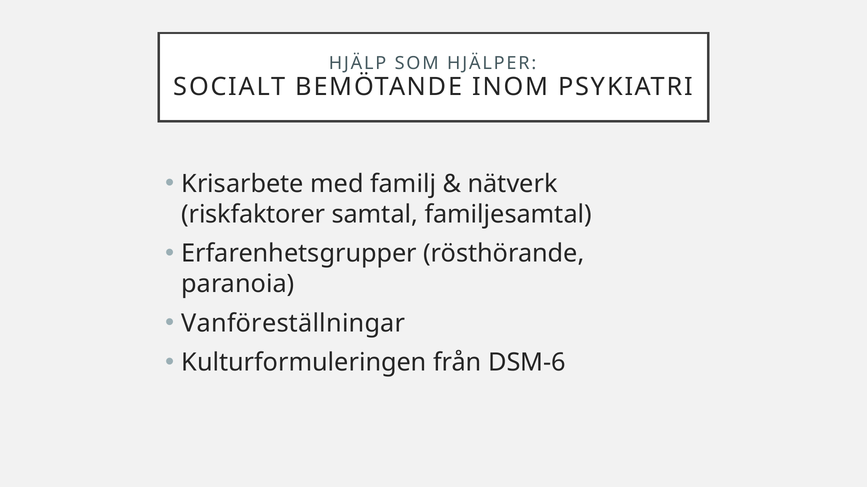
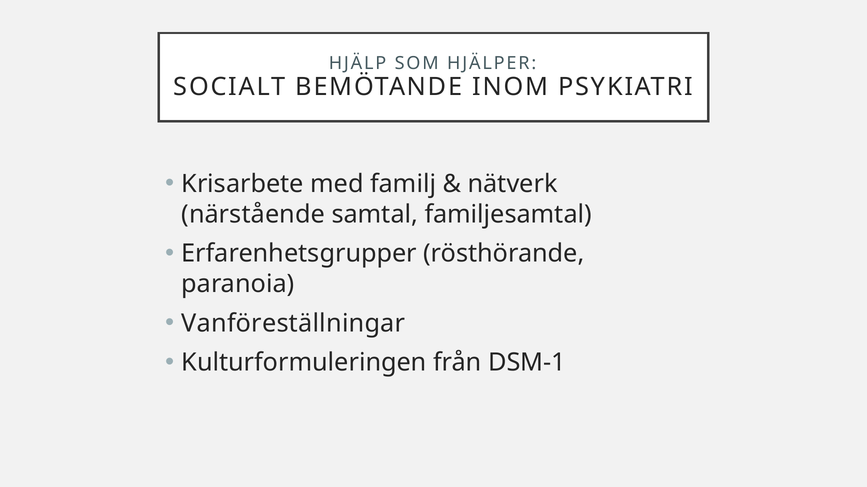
riskfaktorer: riskfaktorer -> närstående (253, 215)
DSM-6: DSM-6 -> DSM-1 (527, 363)
